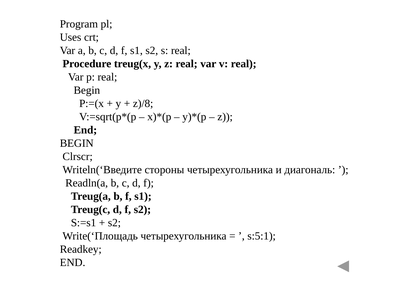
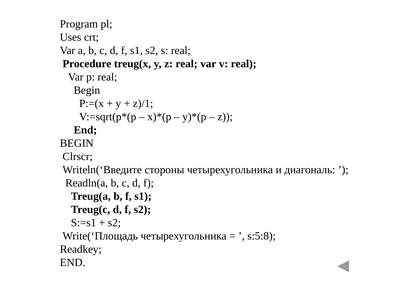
z)/8: z)/8 -> z)/1 (143, 104)
s:5:1: s:5:1 -> s:5:8 (262, 236)
